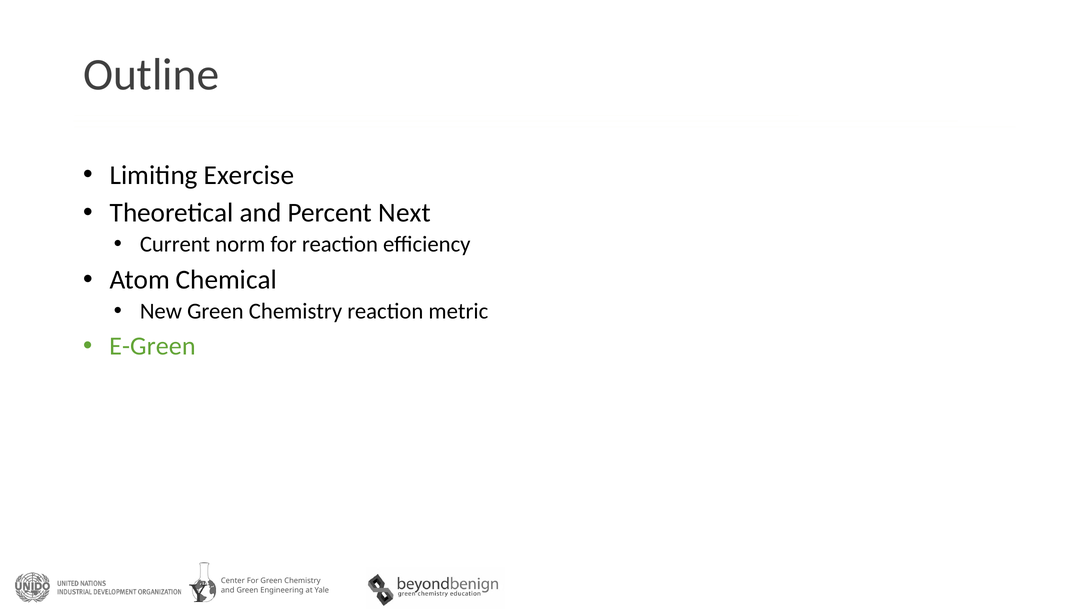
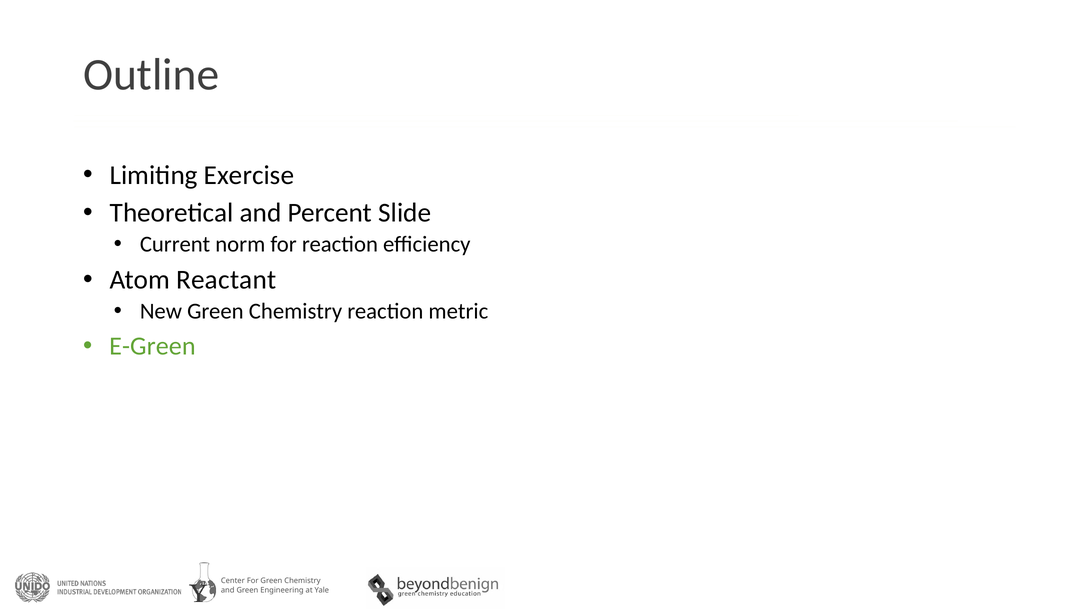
Next: Next -> Slide (405, 213)
Chemical: Chemical -> Reactant (226, 280)
